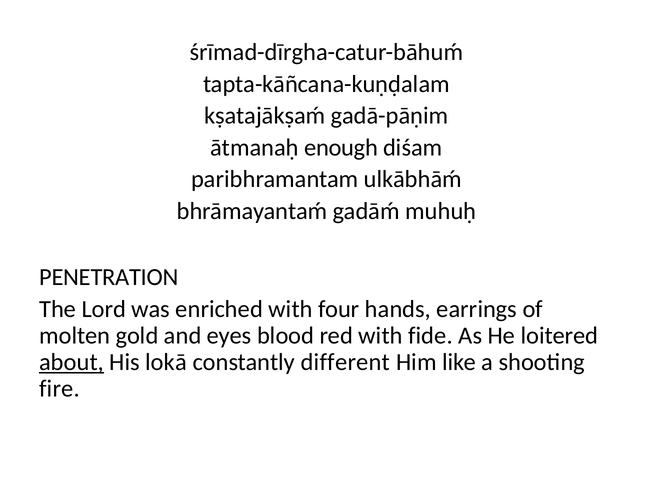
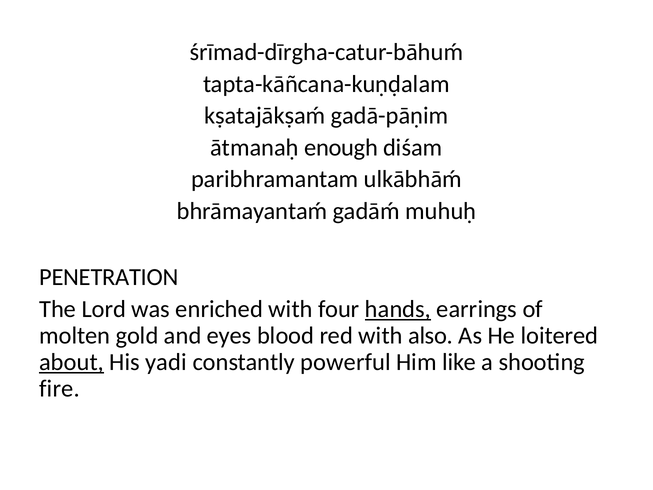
hands underline: none -> present (398, 309)
fide: fide -> also (431, 335)
lokā: lokā -> yadi (166, 362)
different: different -> powerful (346, 362)
